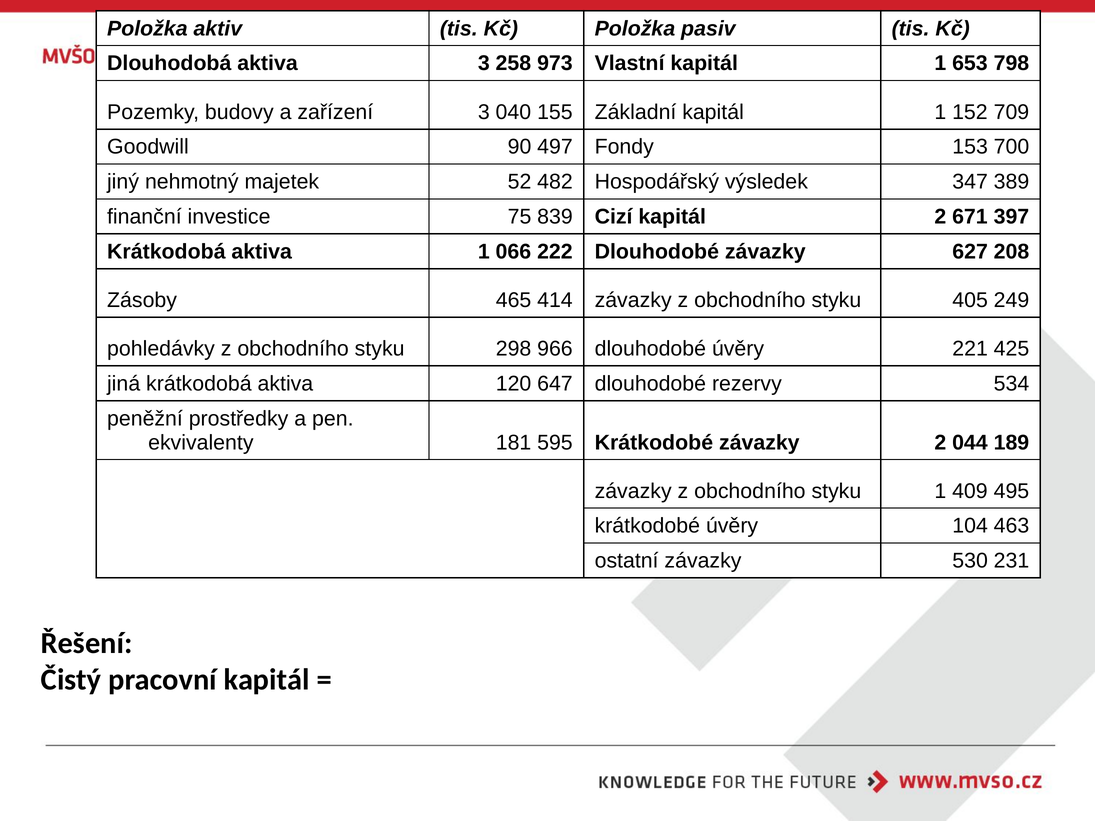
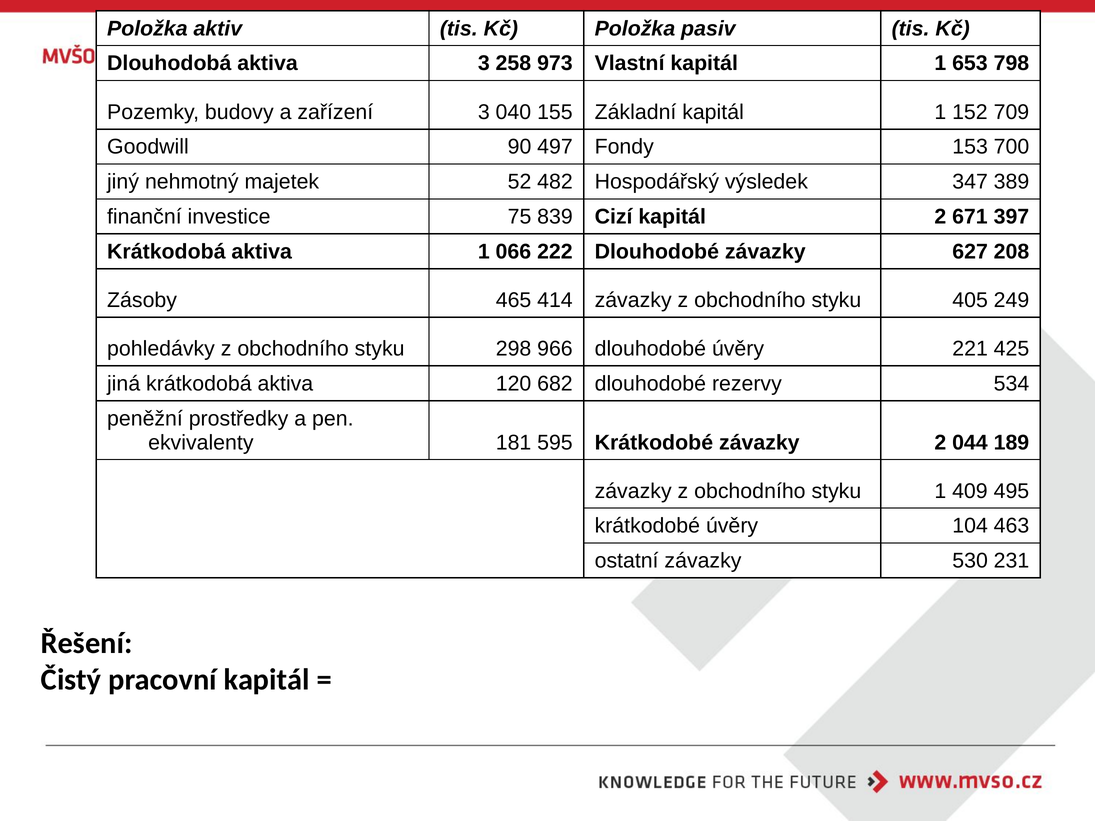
647: 647 -> 682 (555, 384)
